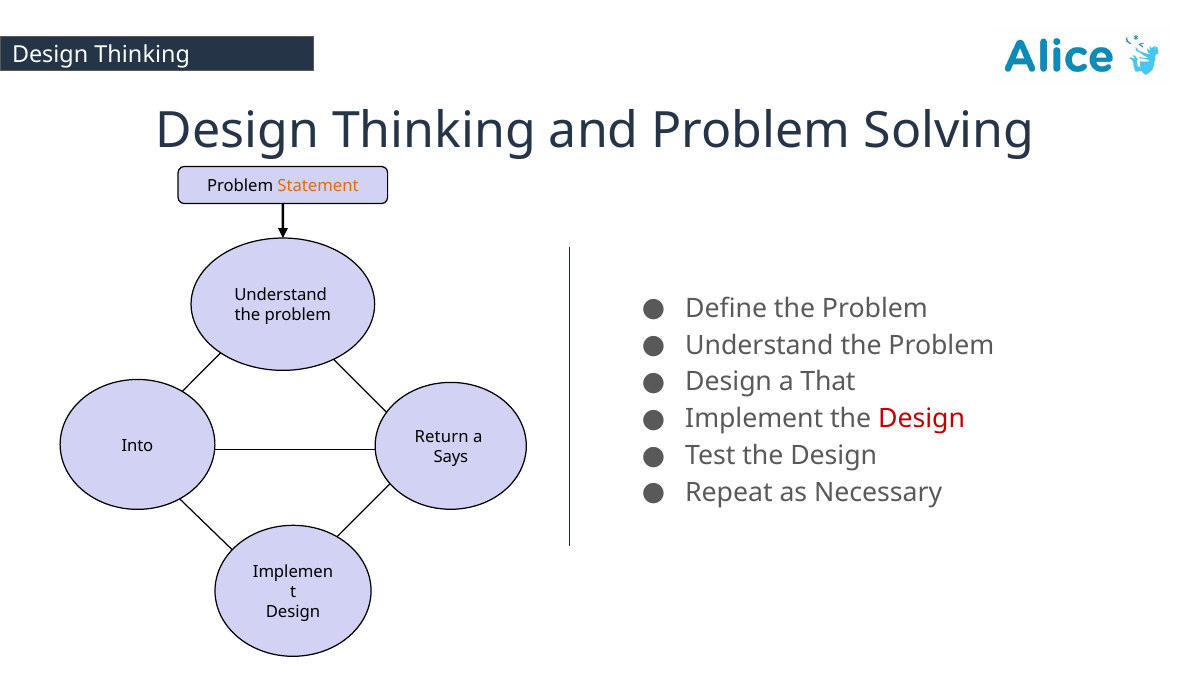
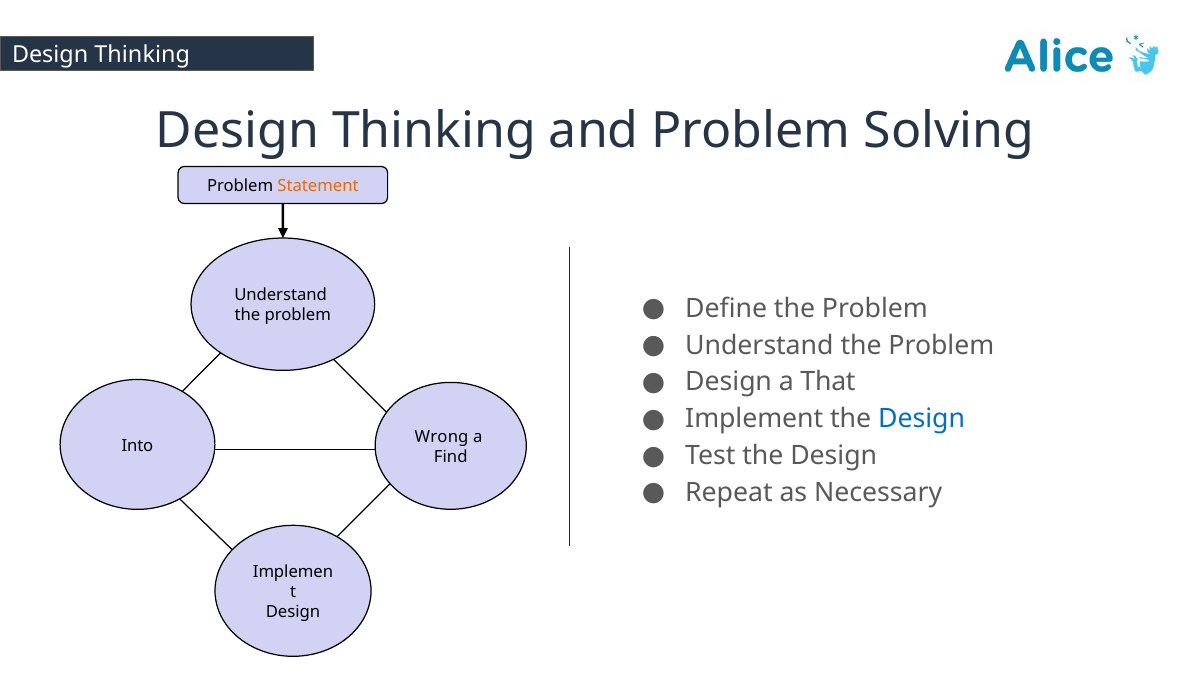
Design colour: red -> blue (922, 419)
Return: Return -> Wrong (442, 437)
Says: Says -> Find (451, 457)
